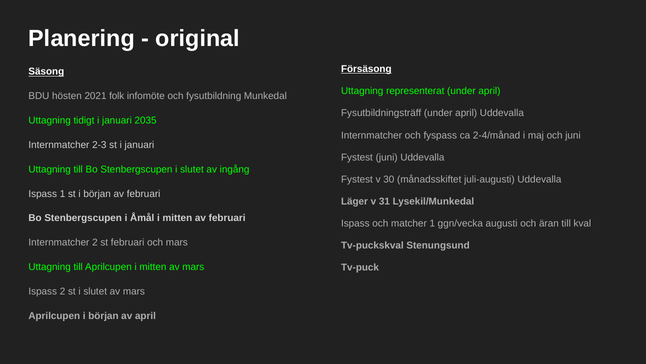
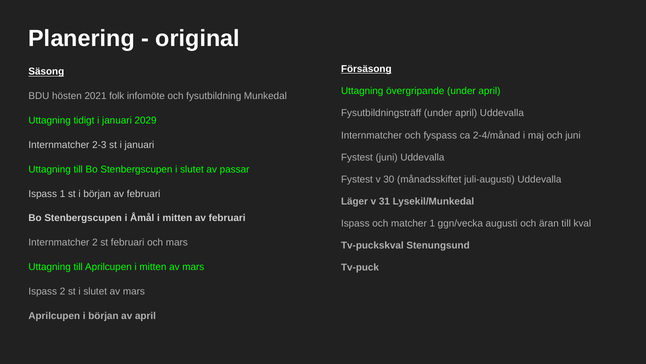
representerat: representerat -> övergripande (415, 91)
2035: 2035 -> 2029 (146, 120)
ingång: ingång -> passar (235, 169)
